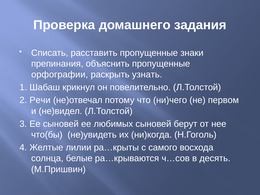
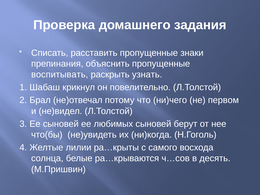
орфографии: орфографии -> воспитывать (60, 74)
Речи: Речи -> Брал (40, 100)
